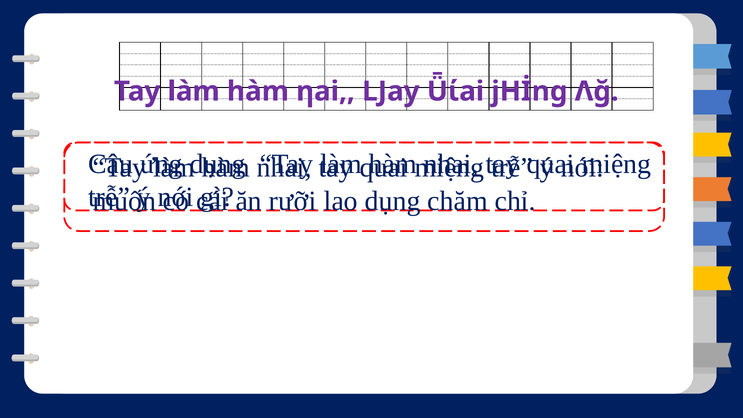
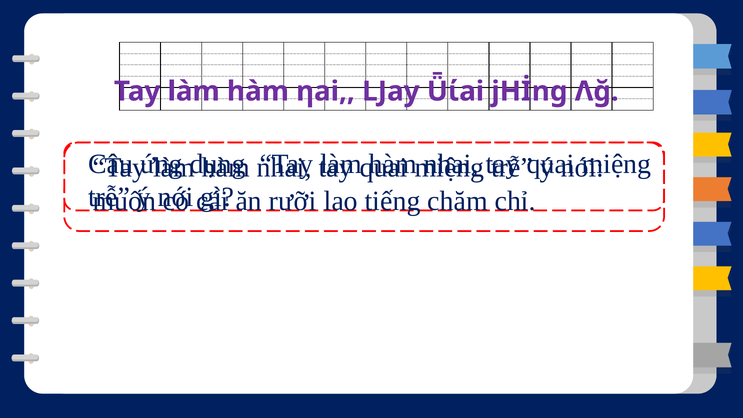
lao dụng: dụng -> tiếng (393, 201)
